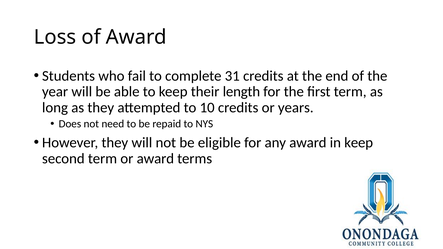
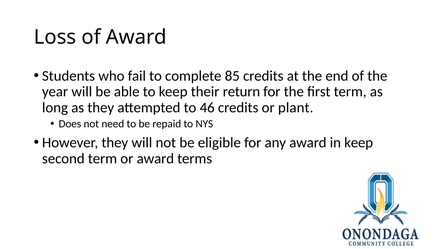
31: 31 -> 85 (232, 76)
length: length -> return (241, 92)
10: 10 -> 46 (207, 108)
years: years -> plant (296, 108)
